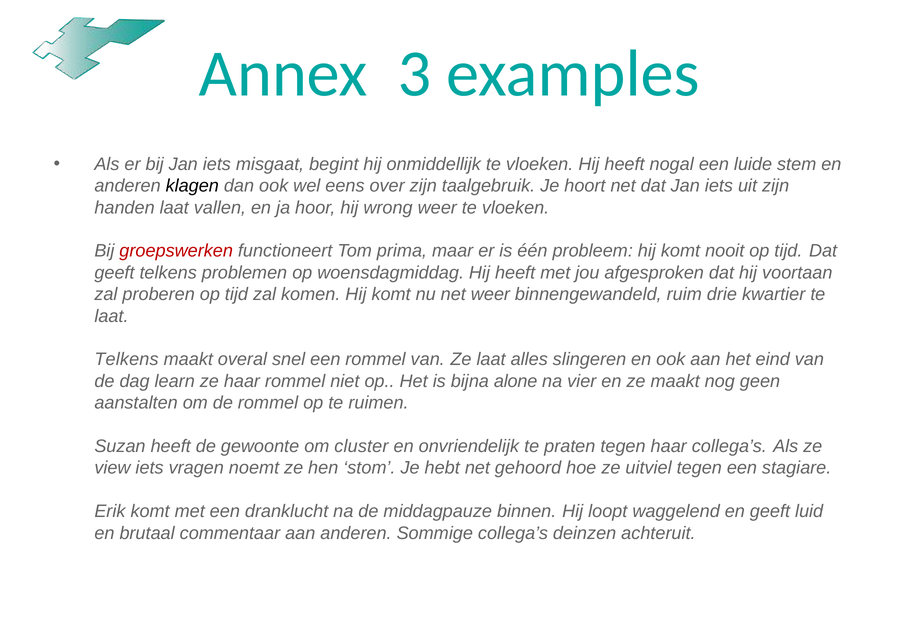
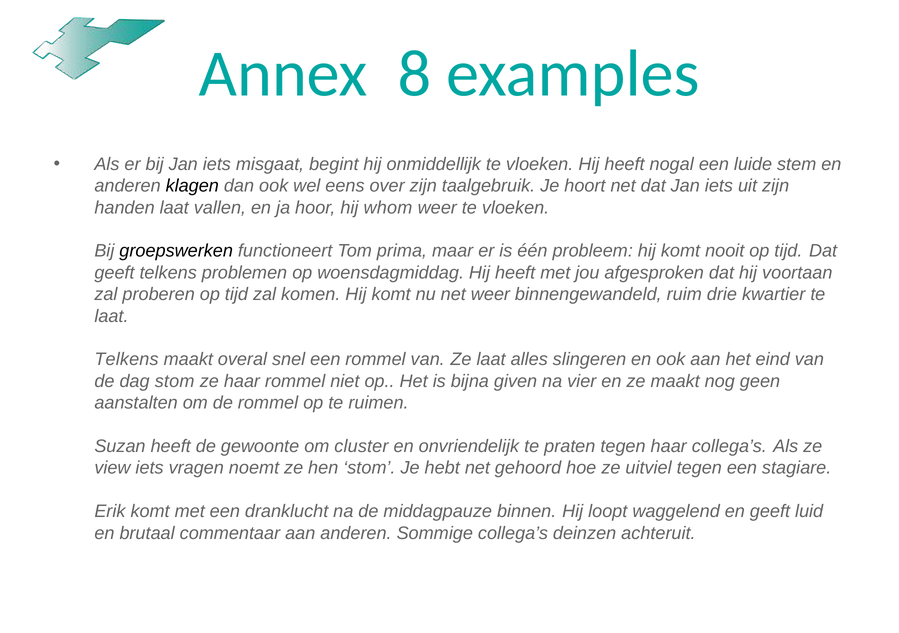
3: 3 -> 8 (414, 74)
wrong: wrong -> whom (388, 208)
groepswerken colour: red -> black (176, 251)
dag learn: learn -> stom (175, 381)
alone: alone -> given (516, 381)
